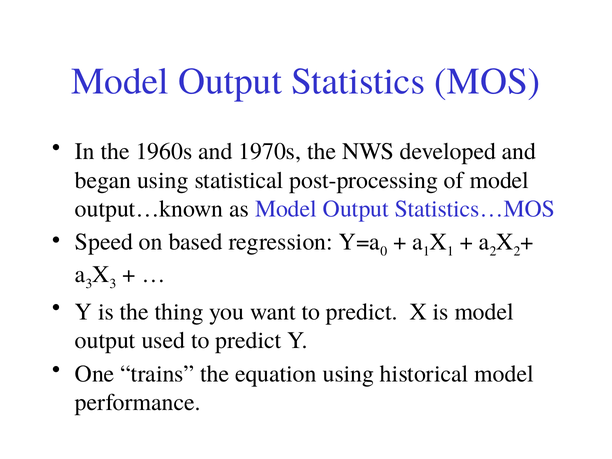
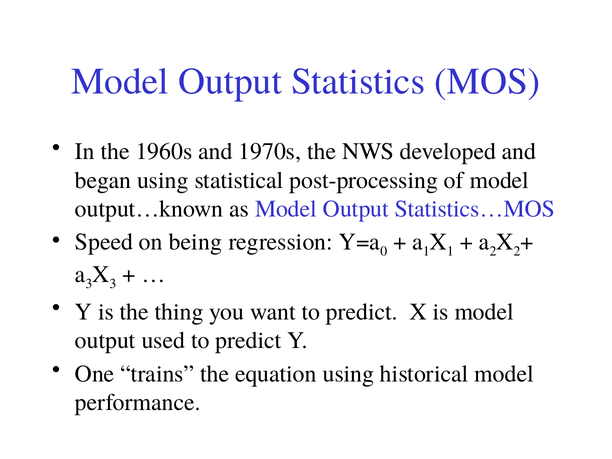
based: based -> being (195, 242)
